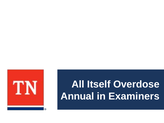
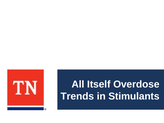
Annual: Annual -> Trends (77, 96)
Examiners: Examiners -> Stimulants (134, 96)
